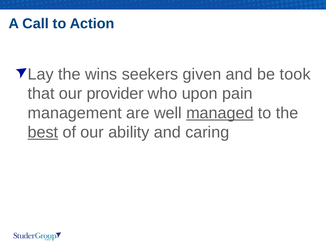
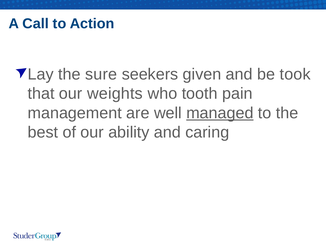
wins: wins -> sure (101, 74)
provider: provider -> weights (115, 94)
upon: upon -> tooth (200, 94)
best underline: present -> none (43, 132)
